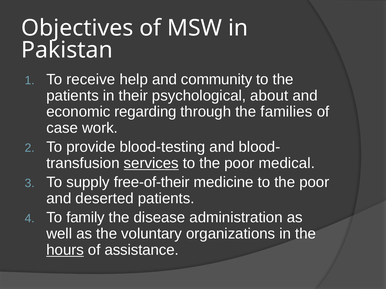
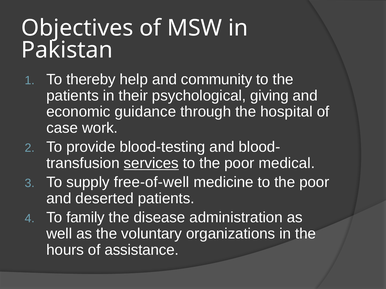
receive: receive -> thereby (91, 80)
about: about -> giving (269, 96)
regarding: regarding -> guidance (145, 112)
families: families -> hospital (286, 112)
free-of-their: free-of-their -> free-of-well (152, 183)
hours underline: present -> none (65, 250)
